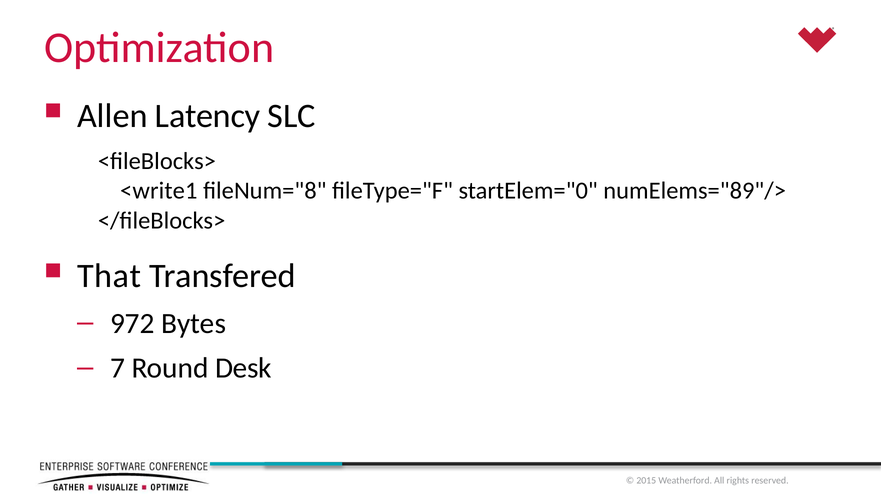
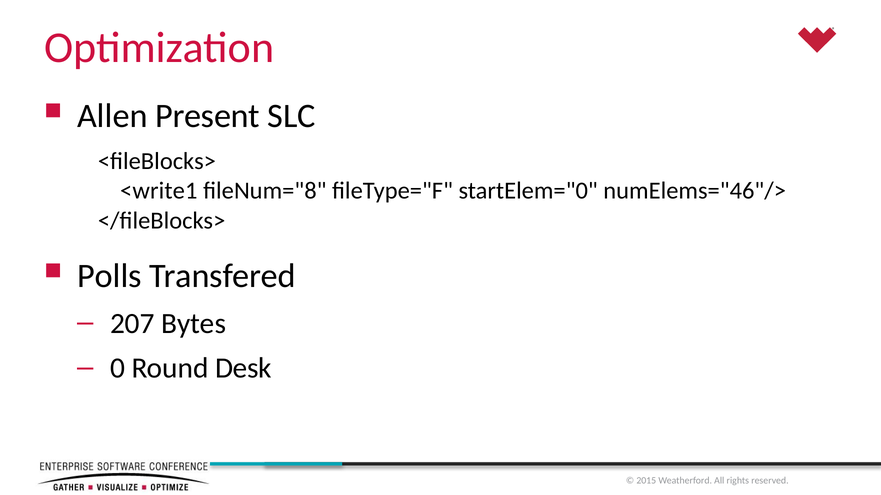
Latency: Latency -> Present (208, 116)
numElems="89"/>: numElems="89"/> -> numElems="46"/> (695, 191)
That: That -> Polls (109, 276)
972: 972 -> 207 (132, 324)
7: 7 -> 0 (118, 369)
